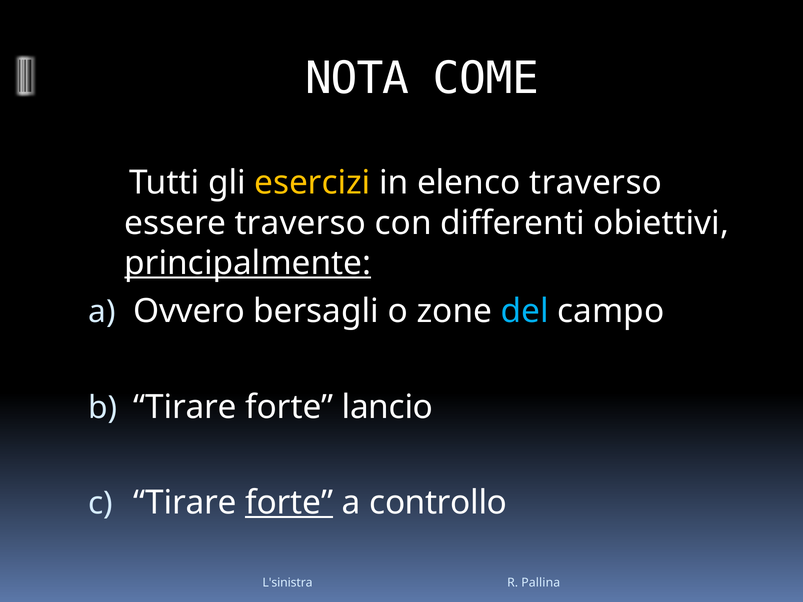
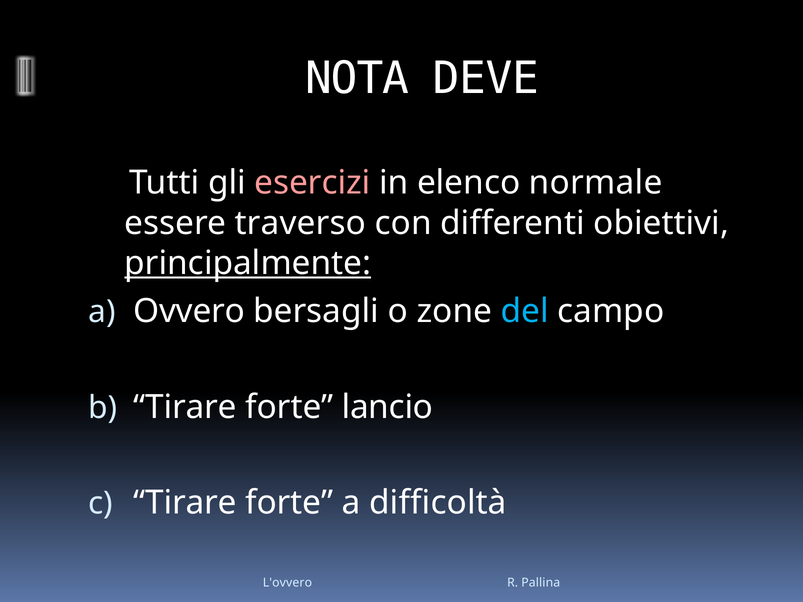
COME: COME -> DEVE (486, 79)
esercizi colour: yellow -> pink (312, 183)
elenco traverso: traverso -> normale (596, 183)
forte underline: present -> none (289, 503)
controllo: controllo -> difficoltà (438, 503)
L'sinistra: L'sinistra -> L'ovvero (287, 583)
